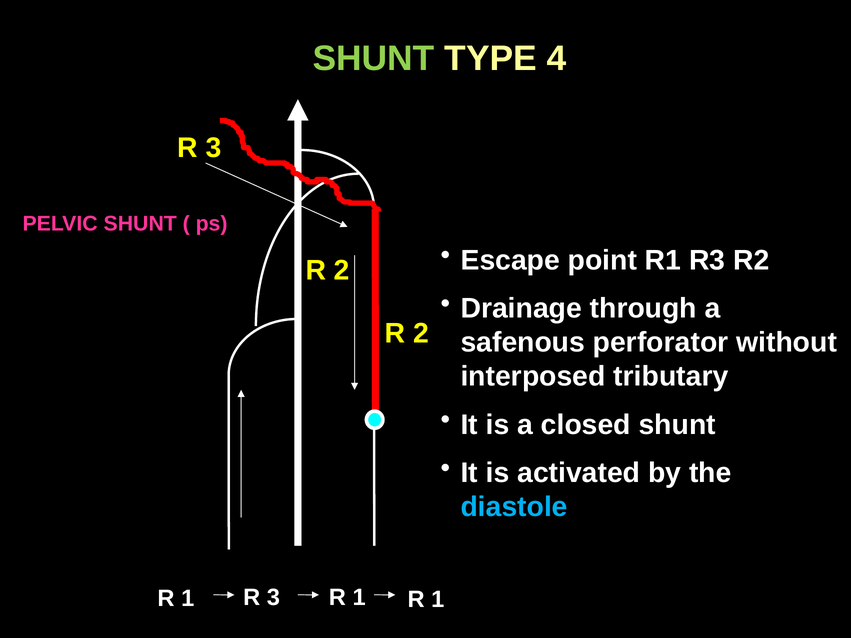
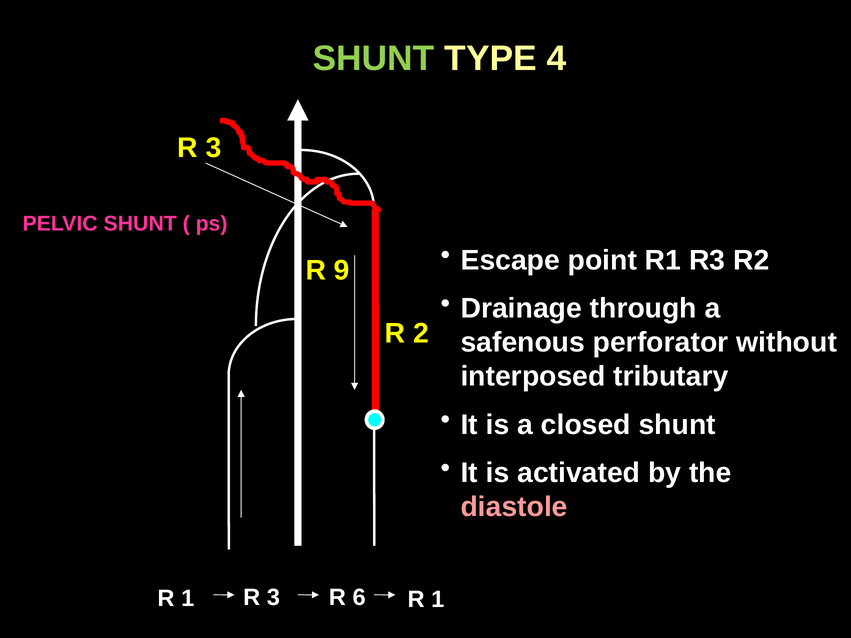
2: 2 -> 9 (342, 271)
diastole colour: light blue -> pink (514, 507)
1 R 1: 1 -> 6 (359, 598)
